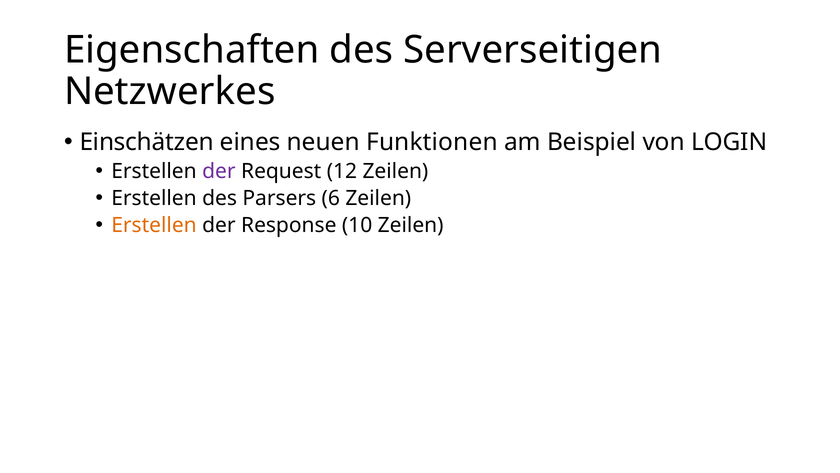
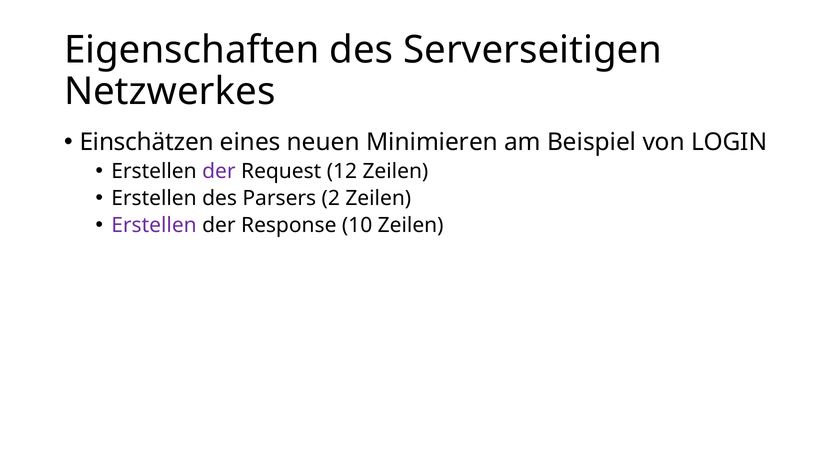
Funktionen: Funktionen -> Minimieren (432, 142)
6: 6 -> 2 (331, 198)
Erstellen colour: orange -> purple (154, 225)
